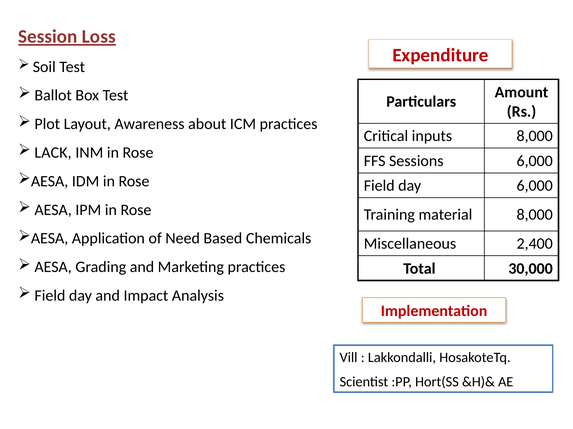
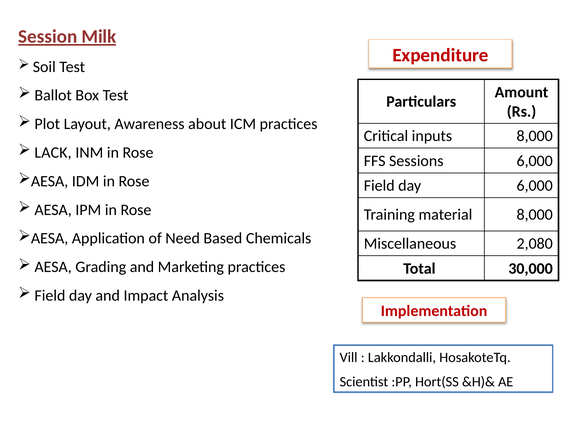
Loss: Loss -> Milk (99, 37)
2,400: 2,400 -> 2,080 (535, 244)
